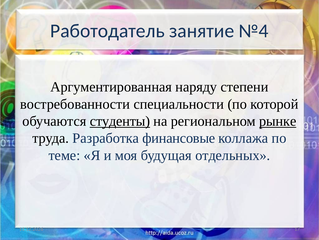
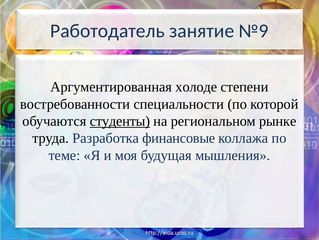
№4: №4 -> №9 (254, 31)
наряду: наряду -> холоде (196, 87)
рынке underline: present -> none (278, 121)
отдельных: отдельных -> мышления (233, 155)
